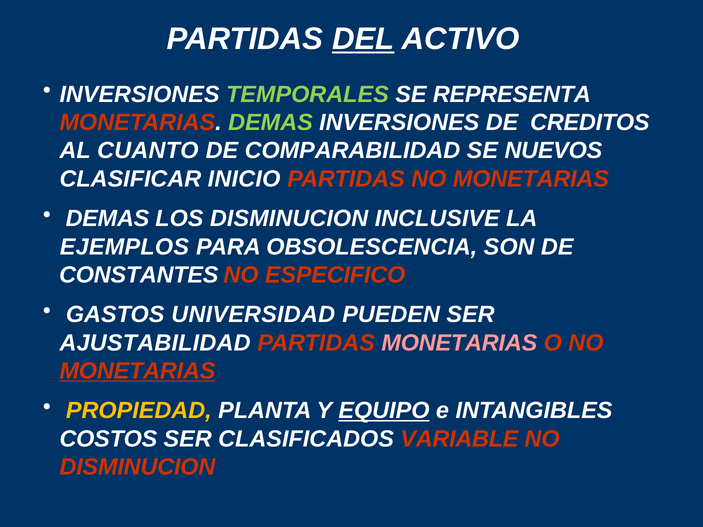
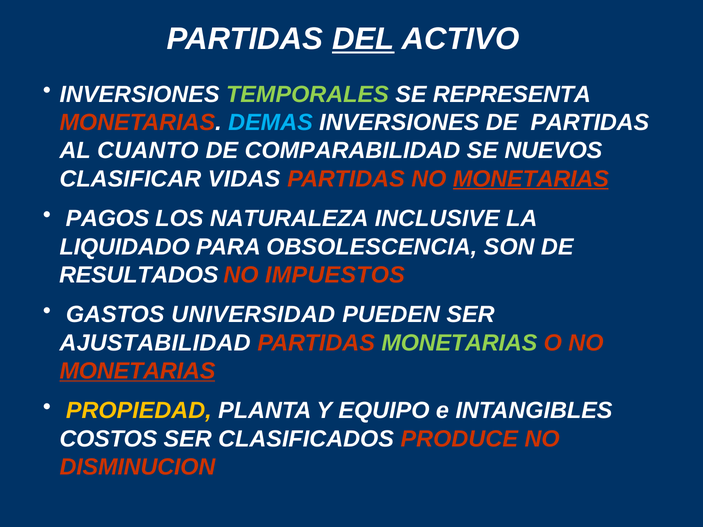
DEMAS colour: light green -> light blue (270, 123)
DE CREDITOS: CREDITOS -> PARTIDAS (590, 123)
INICIO: INICIO -> VIDAS (244, 179)
MONETARIAS underline: none -> present (531, 179)
DEMAS: DEMAS -> PAGOS (108, 219)
LOS DISMINUCION: DISMINUCION -> NATURALEZA (289, 219)
EJEMPLOS: EJEMPLOS -> LIQUIDADO (125, 247)
CONSTANTES: CONSTANTES -> RESULTADOS (139, 275)
ESPECIFICO: ESPECIFICO -> IMPUESTOS (335, 275)
MONETARIAS colour: pink -> light green (459, 343)
EQUIPO underline: present -> none (384, 411)
VARIABLE: VARIABLE -> PRODUCE (459, 439)
